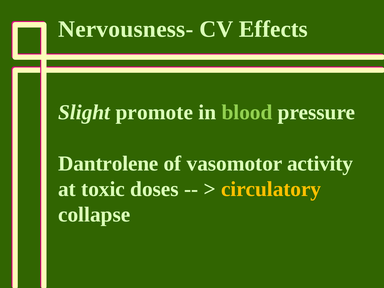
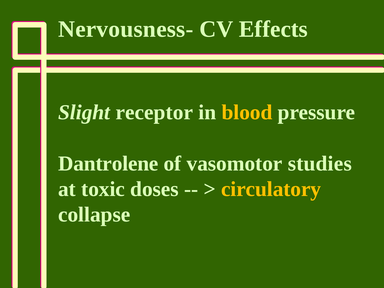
promote: promote -> receptor (154, 112)
blood colour: light green -> yellow (247, 112)
activity: activity -> studies (320, 163)
